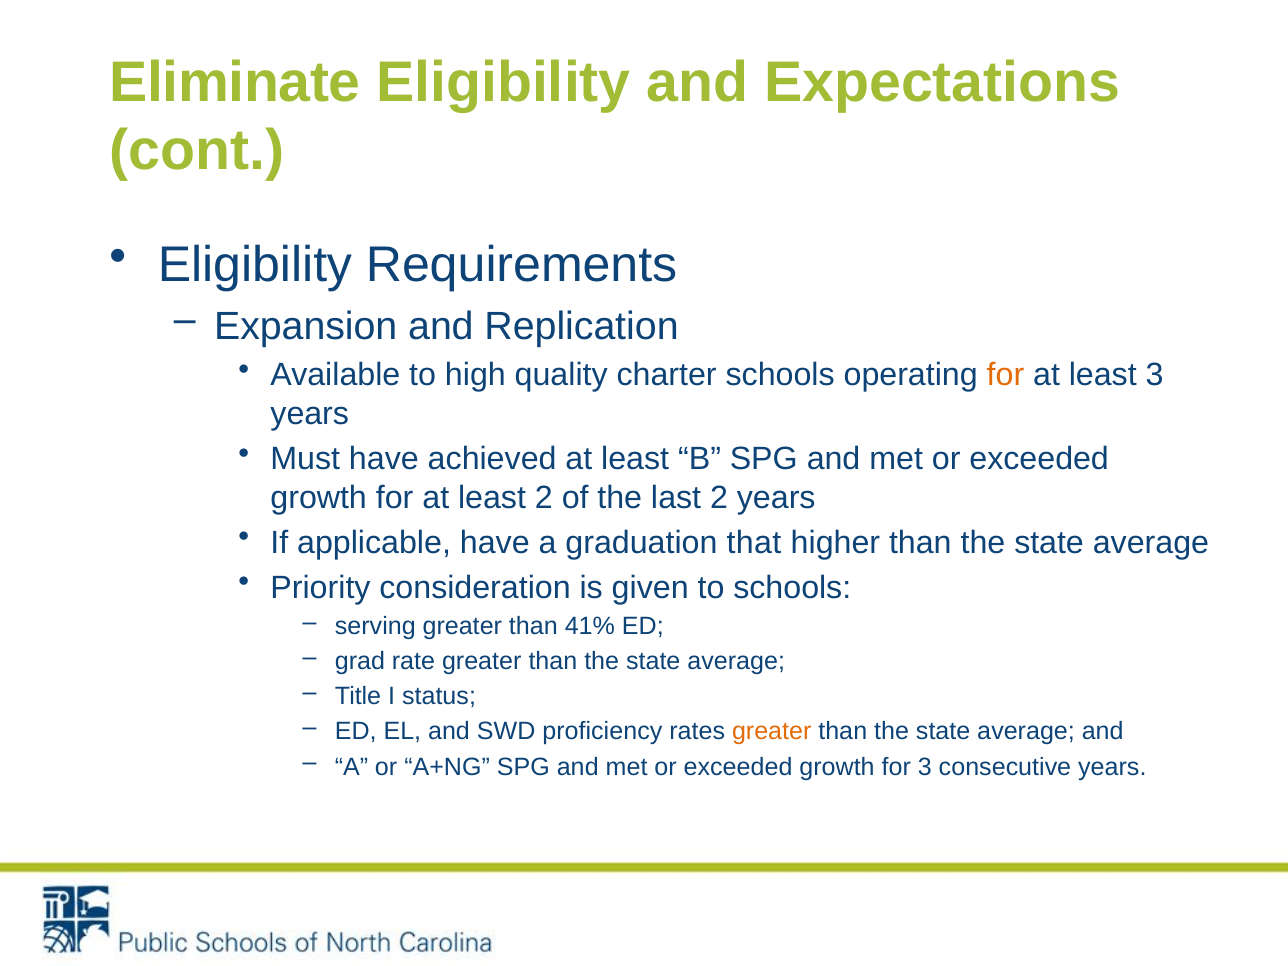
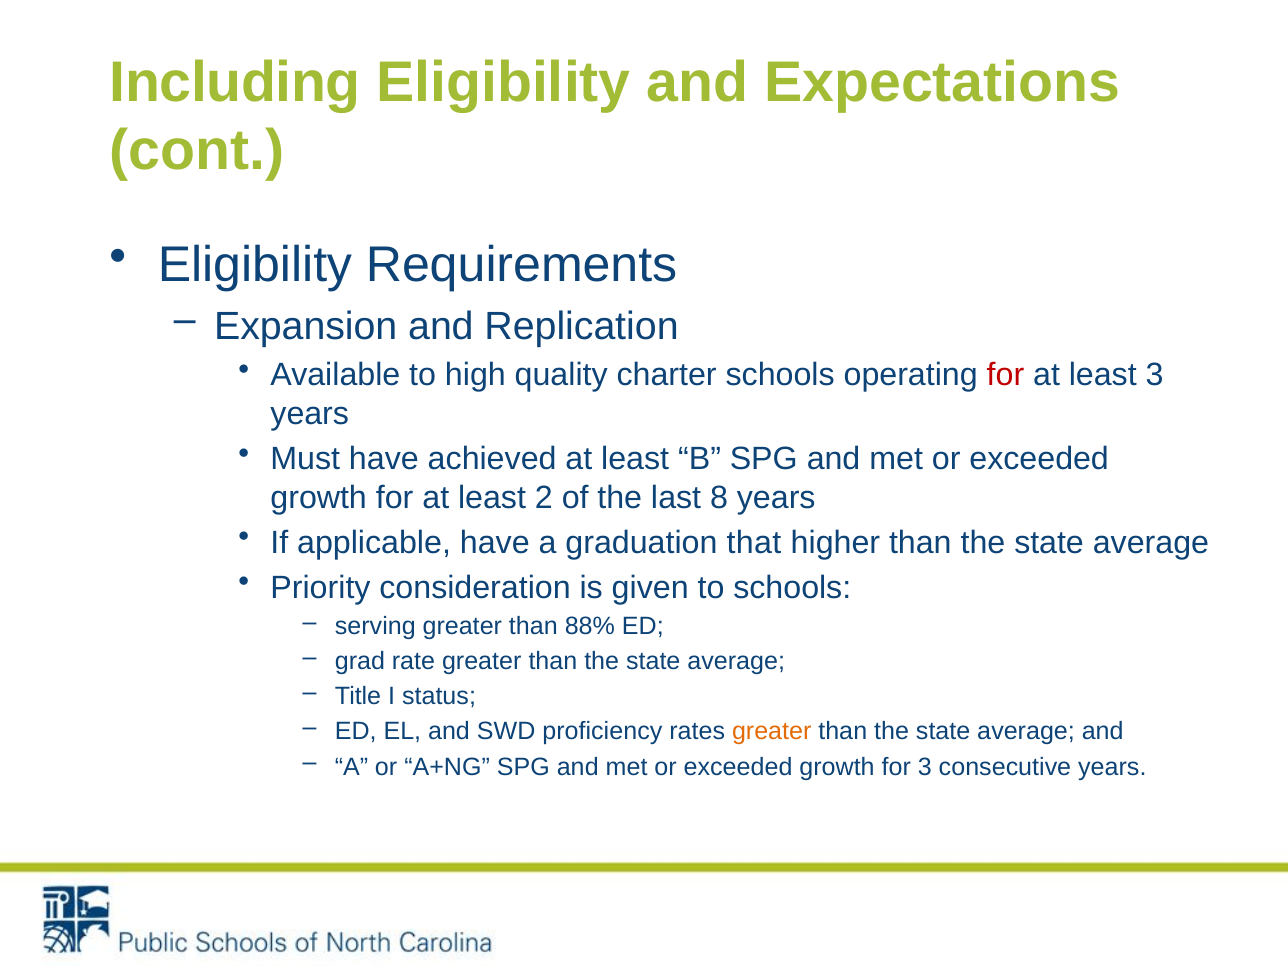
Eliminate: Eliminate -> Including (235, 82)
for colour: orange -> red (1005, 375)
last 2: 2 -> 8 (719, 497)
41%: 41% -> 88% (590, 626)
